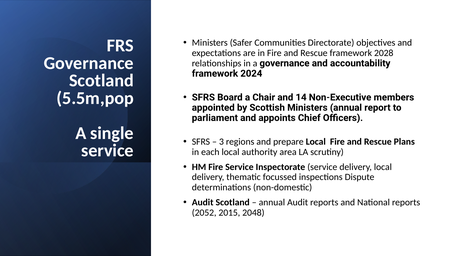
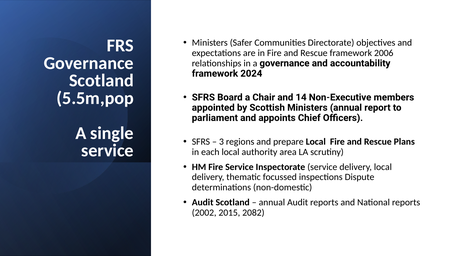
2028: 2028 -> 2006 (384, 53)
2052: 2052 -> 2002 (204, 213)
2048: 2048 -> 2082 (253, 213)
